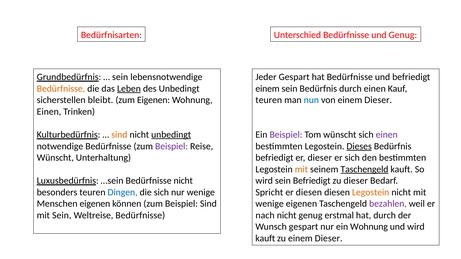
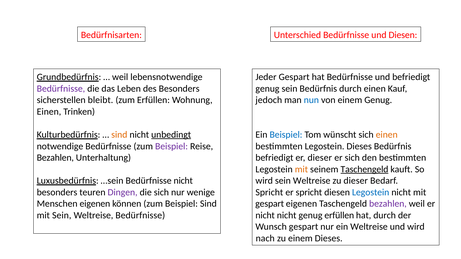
und Genug: Genug -> Diesen (403, 35)
sein: sein -> weil (120, 77)
Bedürfnisse colour: orange -> purple (61, 89)
Leben underline: present -> none (129, 89)
des Unbedingt: Unbedingt -> Besonders (179, 89)
einem: einem -> genug (267, 89)
zum Eigenen: Eigenen -> Erfüllen (153, 100)
teuren: teuren -> jedoch (269, 100)
von einem Dieser: Dieser -> Genug (378, 100)
Beispiel colour: purple -> blue (286, 135)
einen colour: purple -> orange (387, 135)
Dieses underline: present -> none (359, 146)
Wünscht: Wünscht -> Bezahlen (55, 158)
wird sein Befriedigt: Befriedigt -> Weltreise (312, 181)
Dingen colour: blue -> purple (123, 192)
er diesen: diesen -> spricht (309, 192)
Legostein colour: orange -> blue (371, 192)
wenige: wenige -> gespart (270, 204)
nach: nach -> nicht (265, 216)
genug erstmal: erstmal -> erfüllen (339, 216)
ein Wohnung: Wohnung -> Weltreise (369, 227)
kauft: kauft -> nach (265, 239)
zu einem Dieser: Dieser -> Dieses (329, 239)
